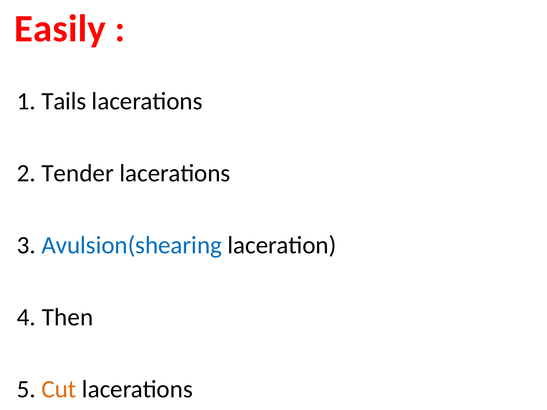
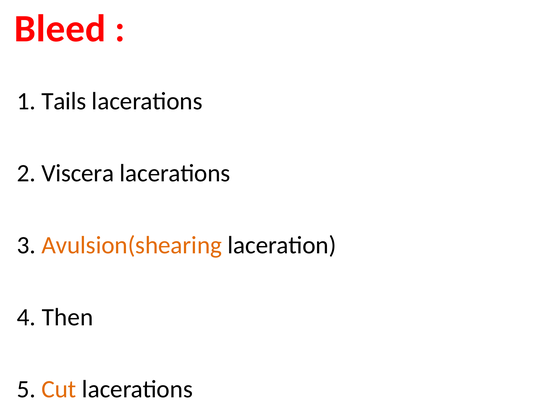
Easily: Easily -> Bleed (60, 29)
Tender: Tender -> Viscera (78, 173)
Avulsion(shearing colour: blue -> orange (132, 245)
